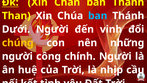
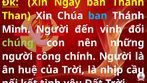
Chan: Chan -> Ngày (67, 2)
Dưới: Dưới -> Mình (16, 29)
chúng colour: yellow -> light green (18, 43)
